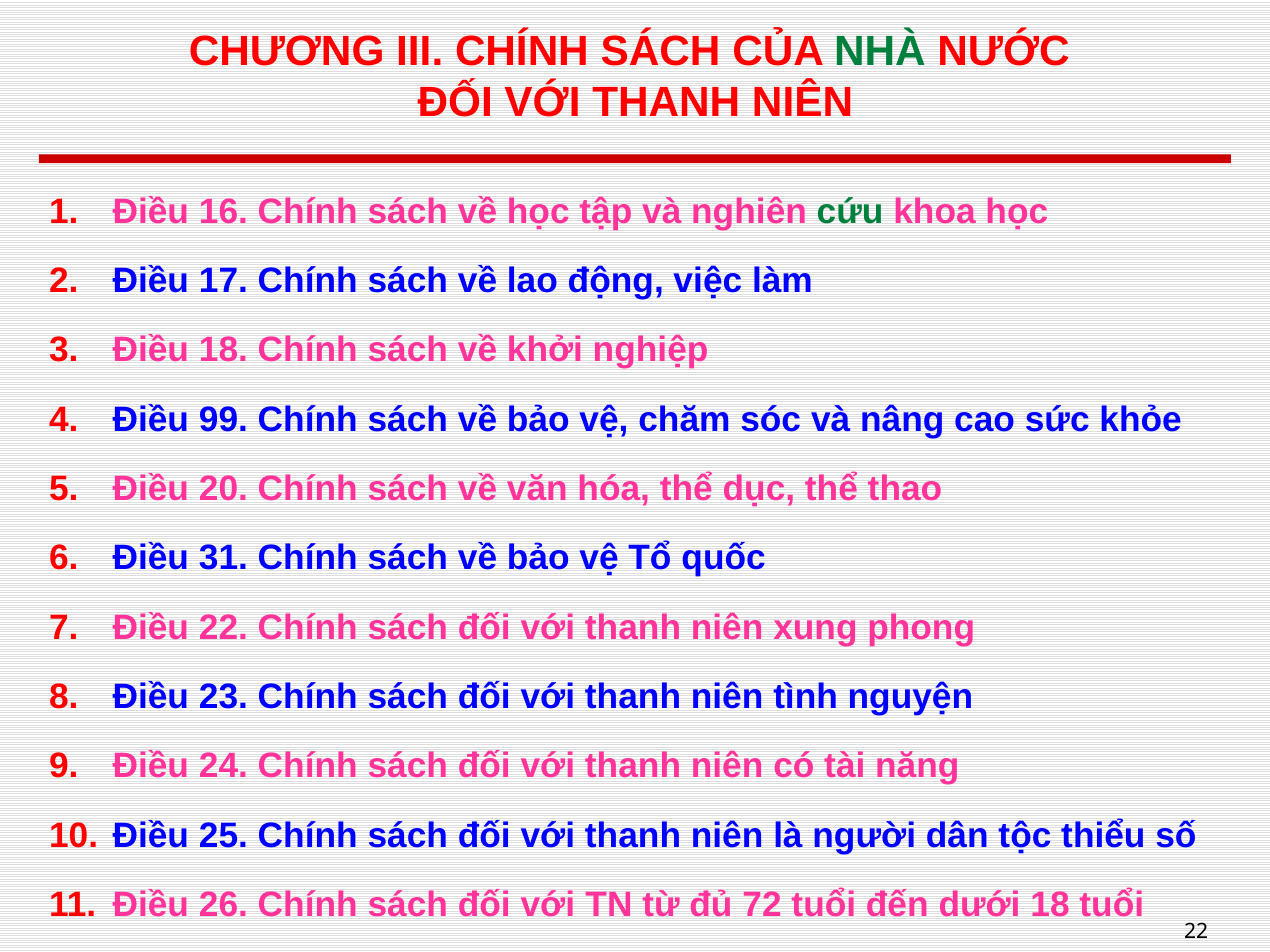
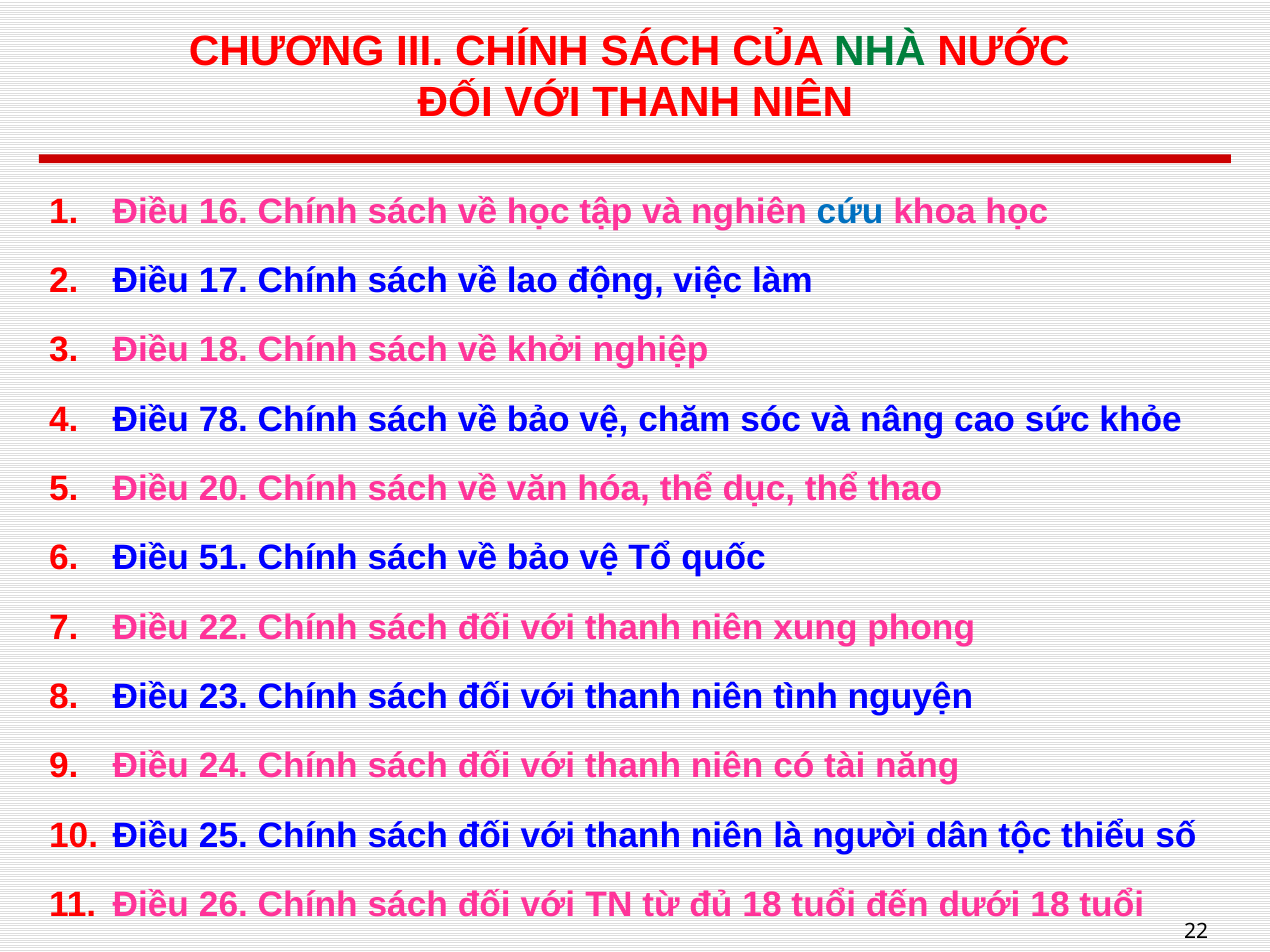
cứu colour: green -> blue (850, 212)
99: 99 -> 78 (223, 420)
31: 31 -> 51 (223, 559)
đủ 72: 72 -> 18 (762, 906)
